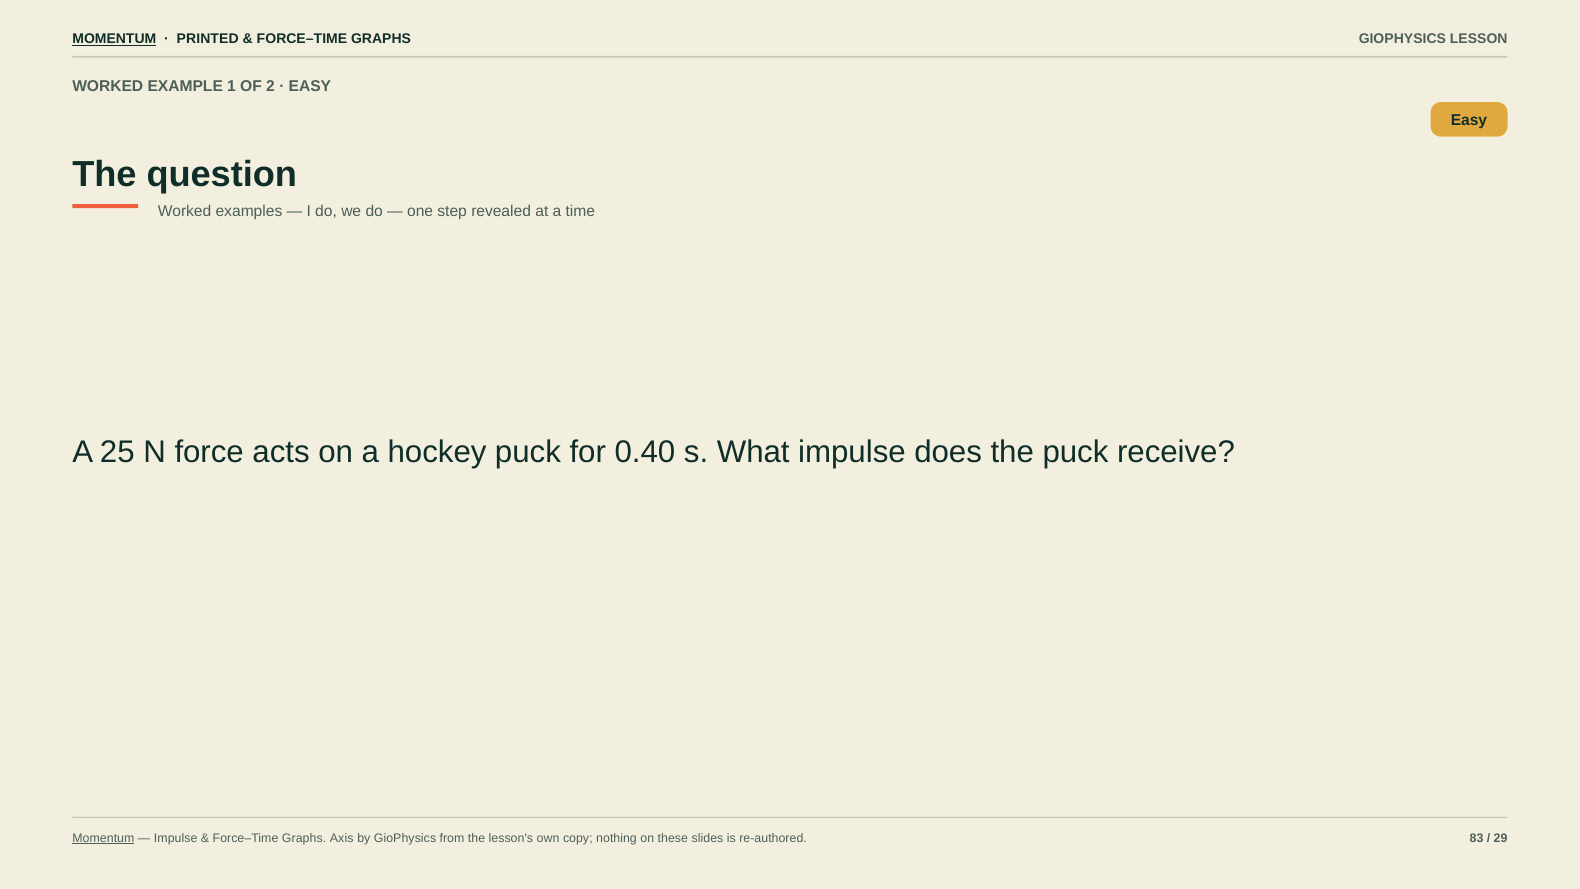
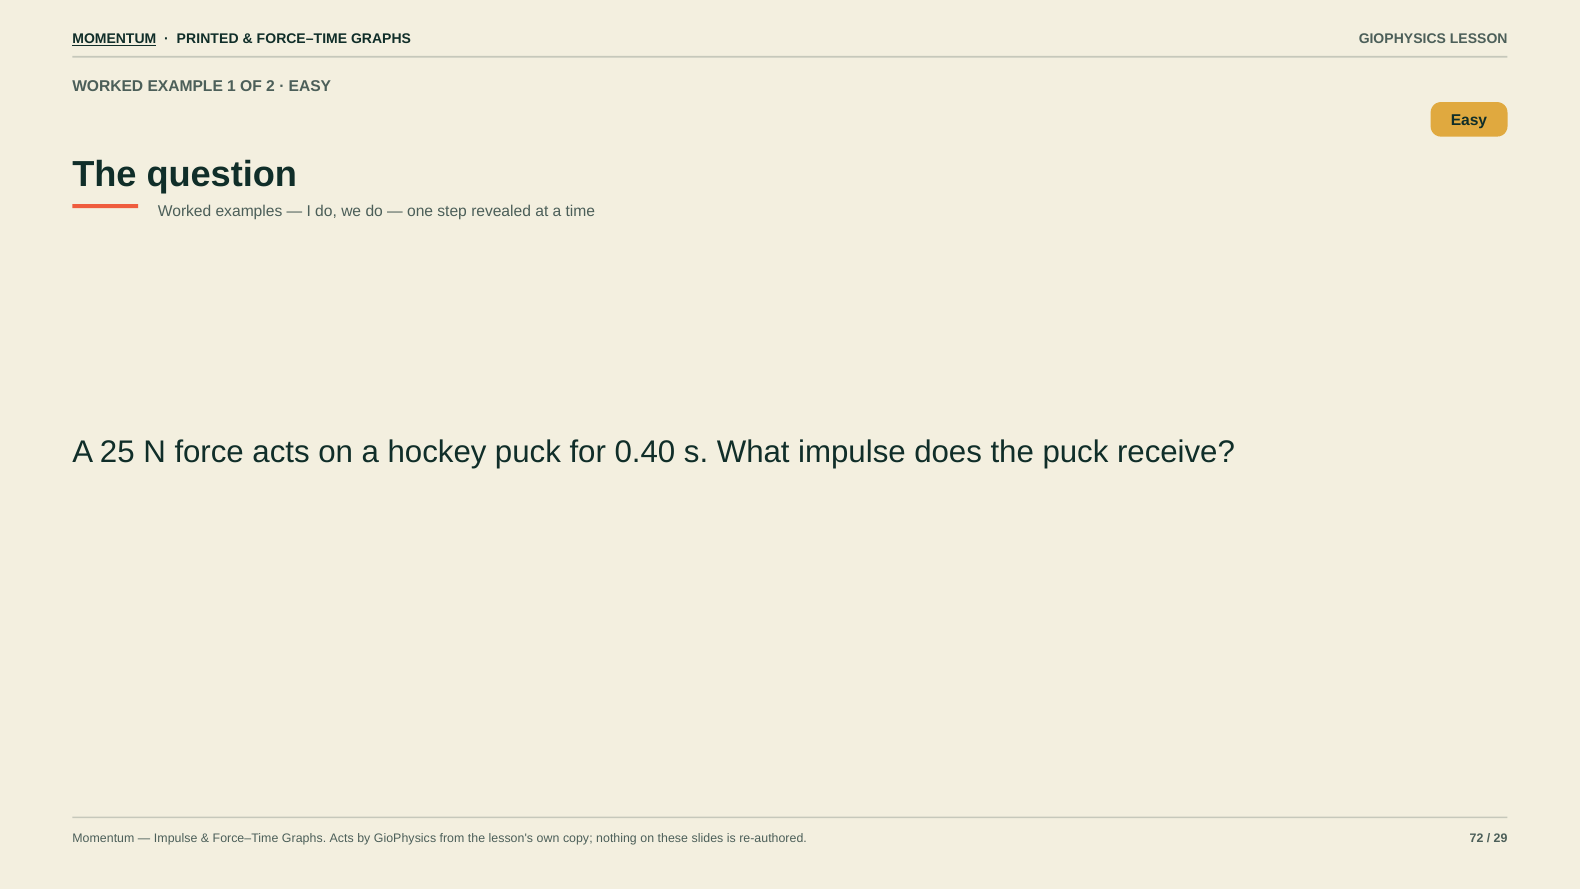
Momentum underline: present -> none (103, 838)
Graphs Axis: Axis -> Acts (342, 838)
83: 83 -> 72 (1477, 838)
